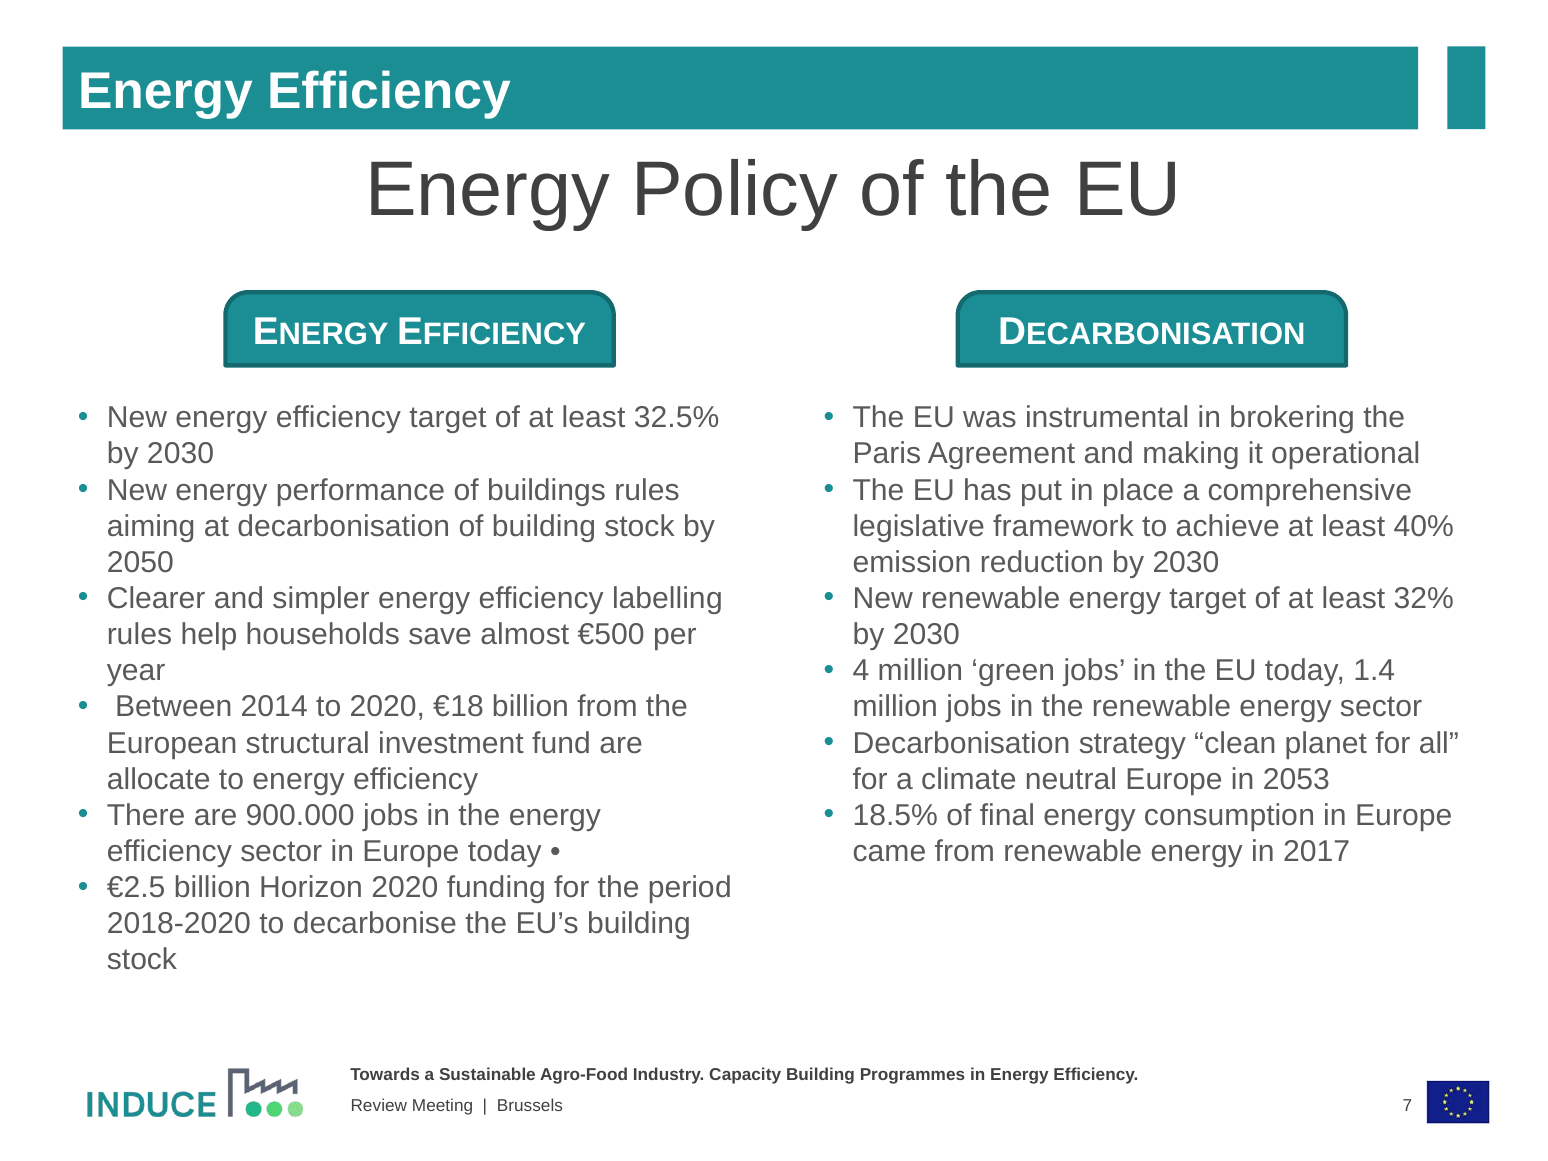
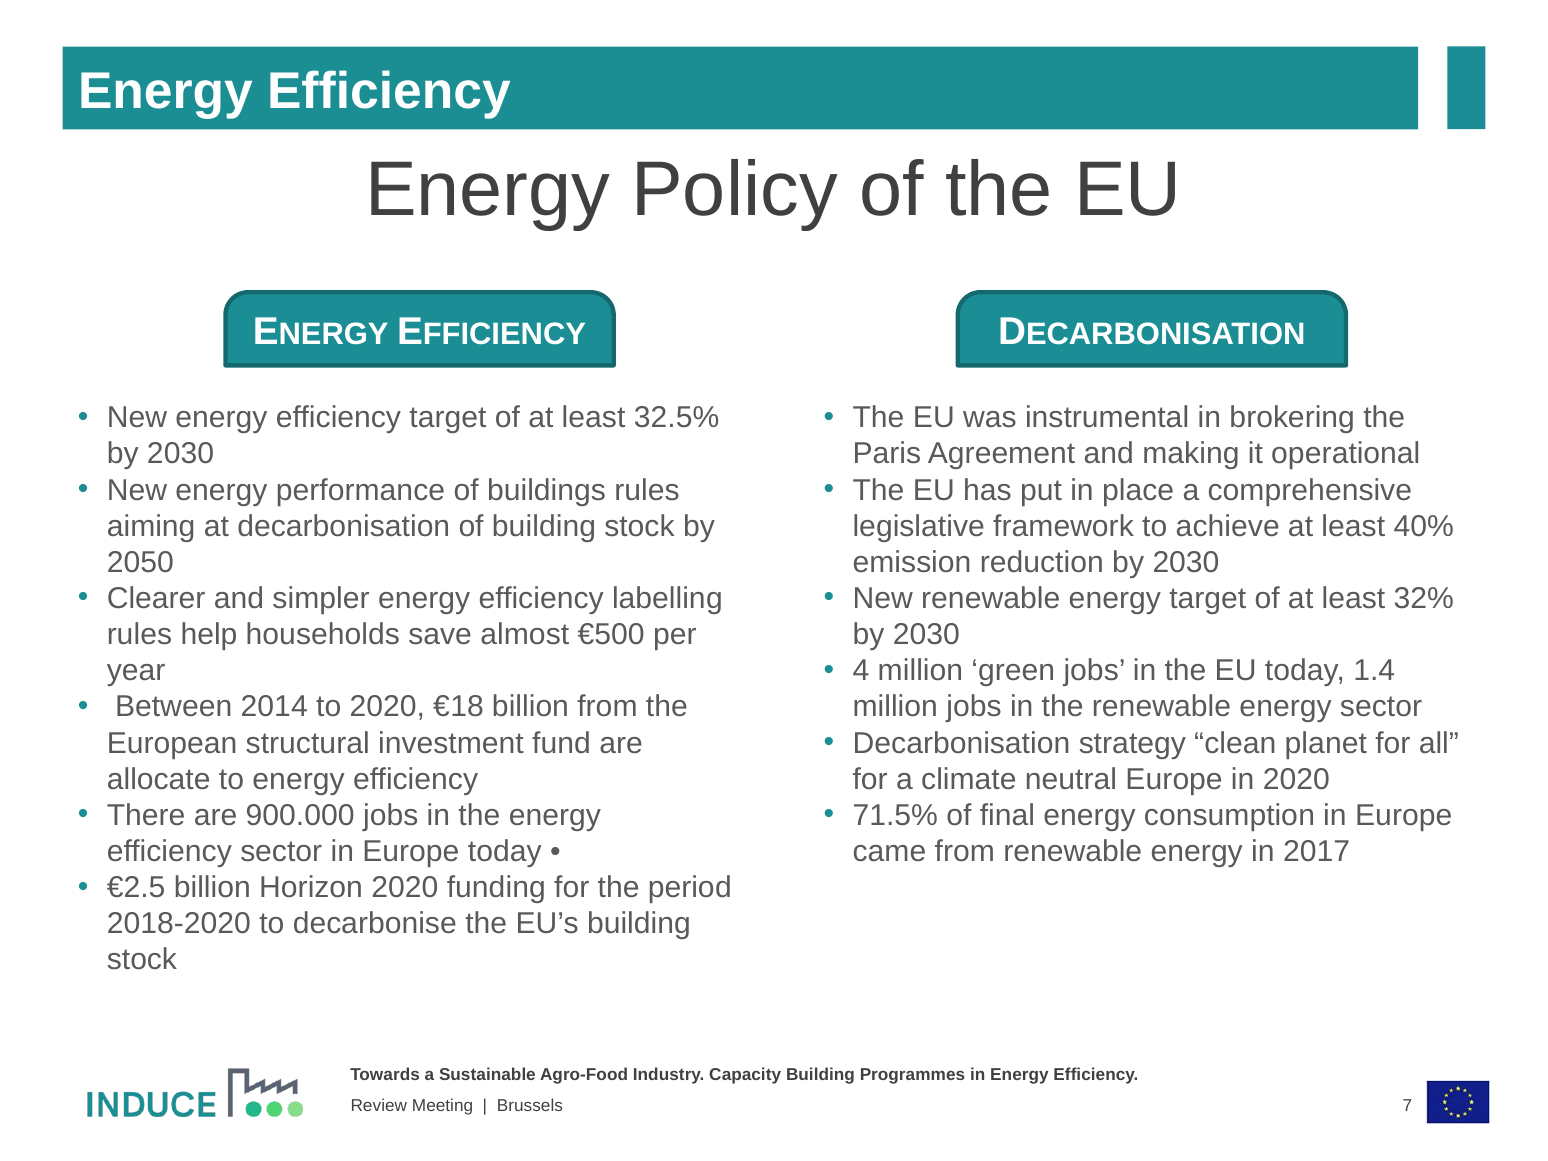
in 2053: 2053 -> 2020 (1296, 779)
18.5%: 18.5% -> 71.5% (895, 815)
